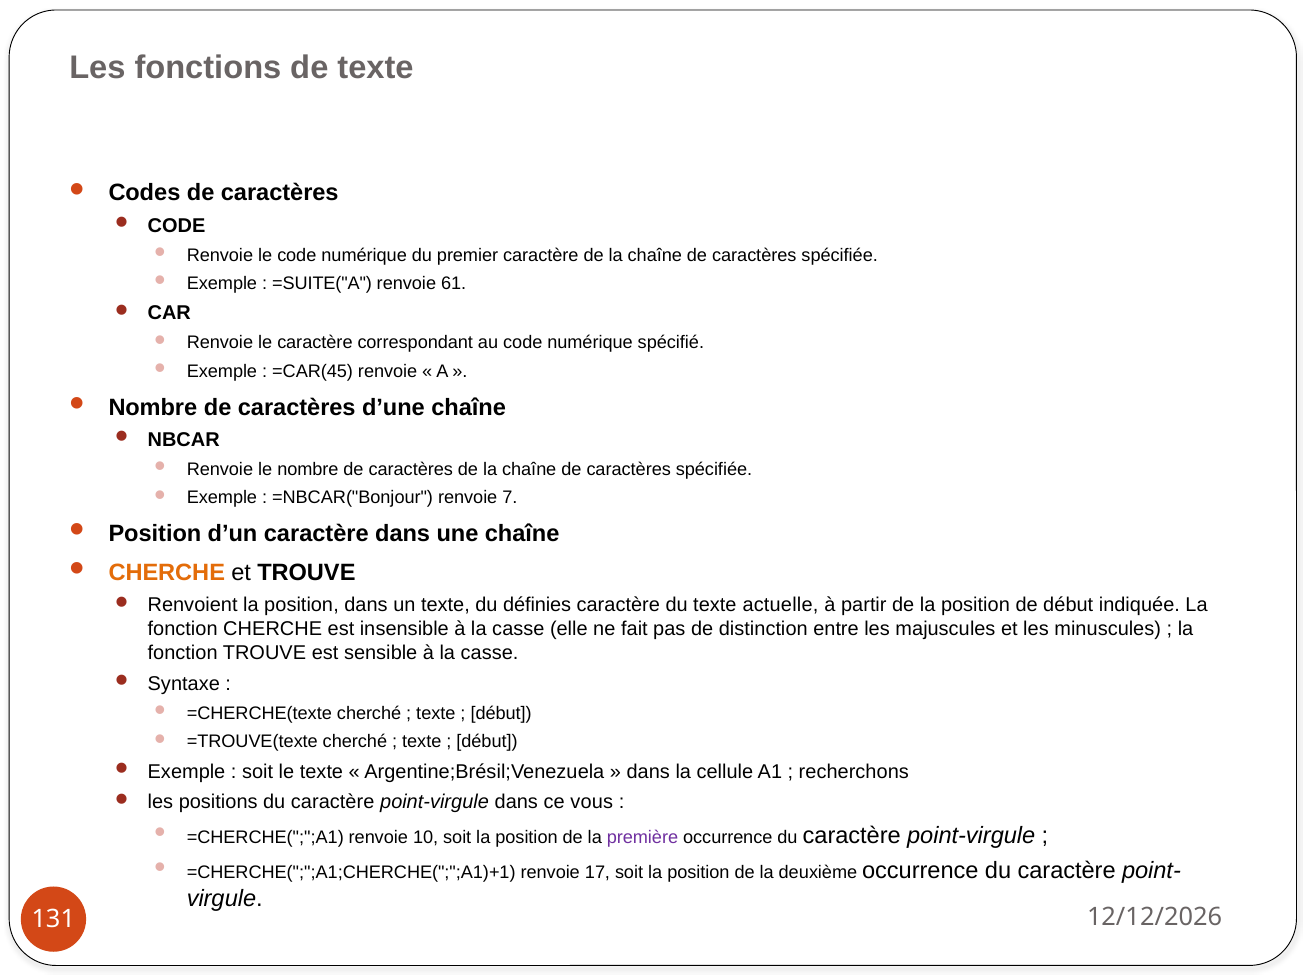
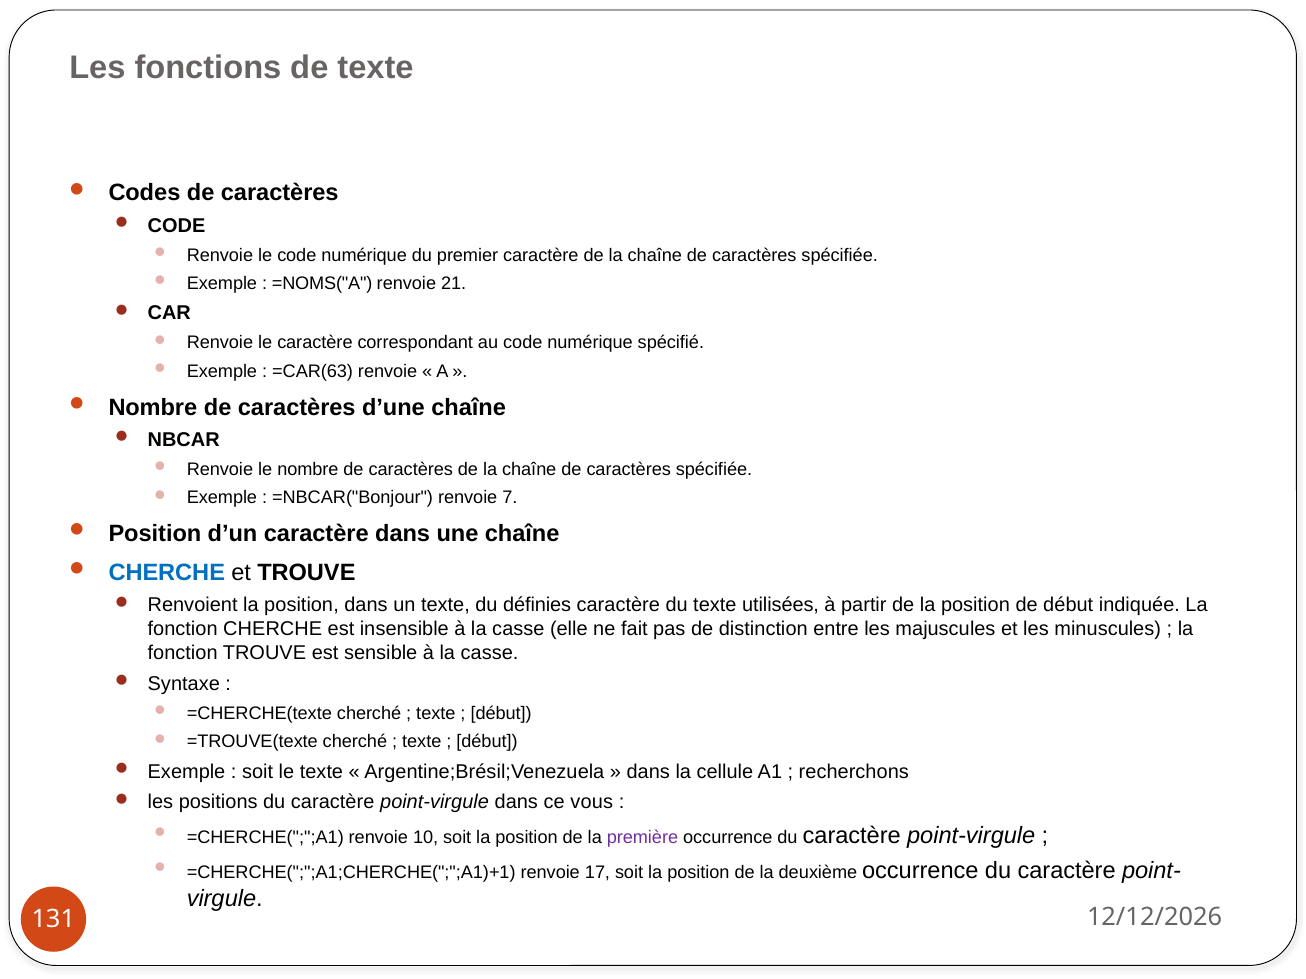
=SUITE("A: =SUITE("A -> =NOMS("A (322, 284)
61: 61 -> 21 (454, 284)
=CAR(45: =CAR(45 -> =CAR(63 (313, 372)
CHERCHE colour: orange -> blue (167, 573)
actuelle: actuelle -> utilisées (781, 606)
